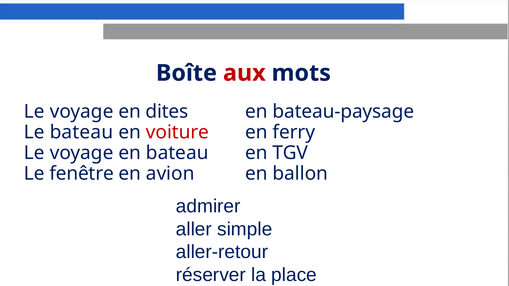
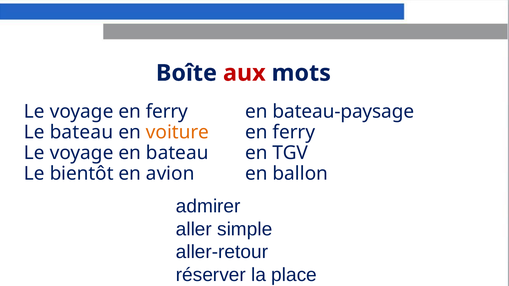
voyage en dites: dites -> ferry (167, 112)
voiture colour: red -> orange (178, 132)
fenêtre: fenêtre -> bientôt (82, 174)
